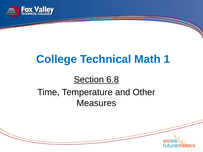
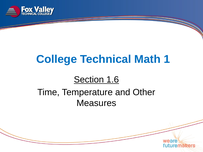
6.8: 6.8 -> 1.6 (113, 80)
